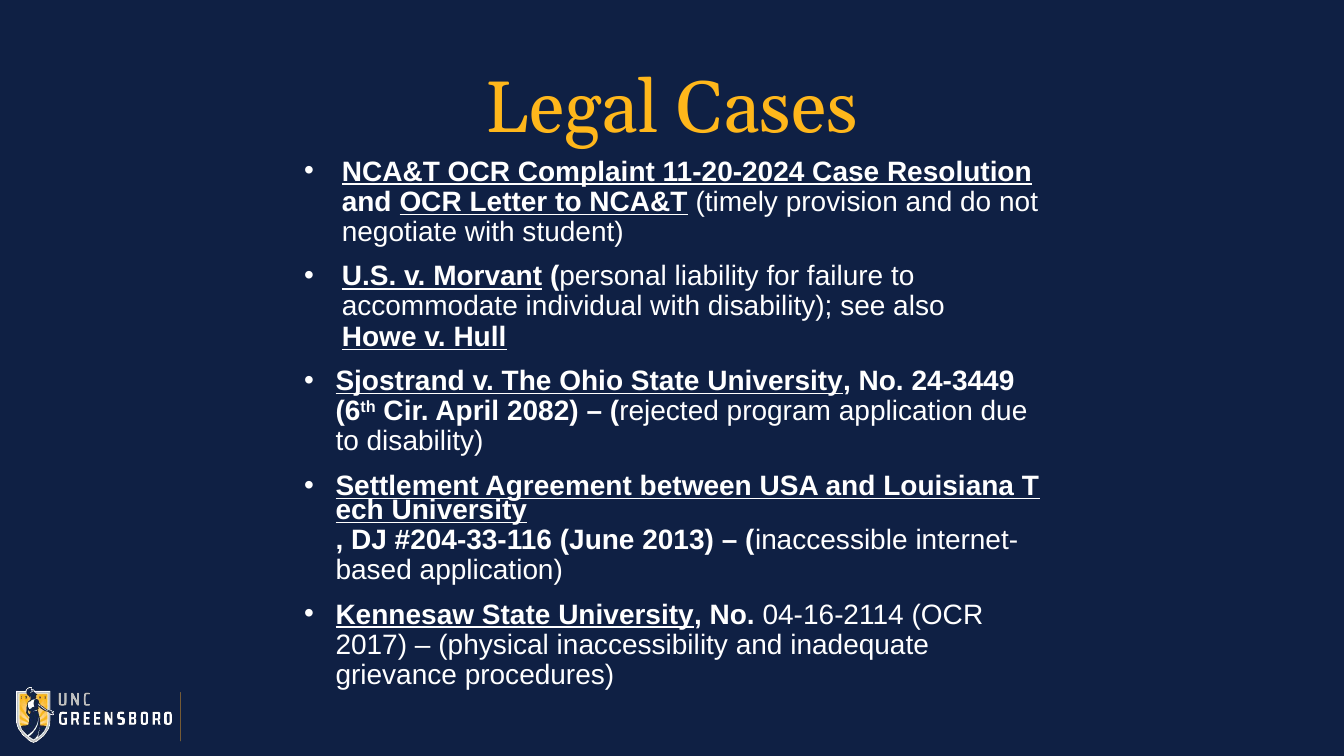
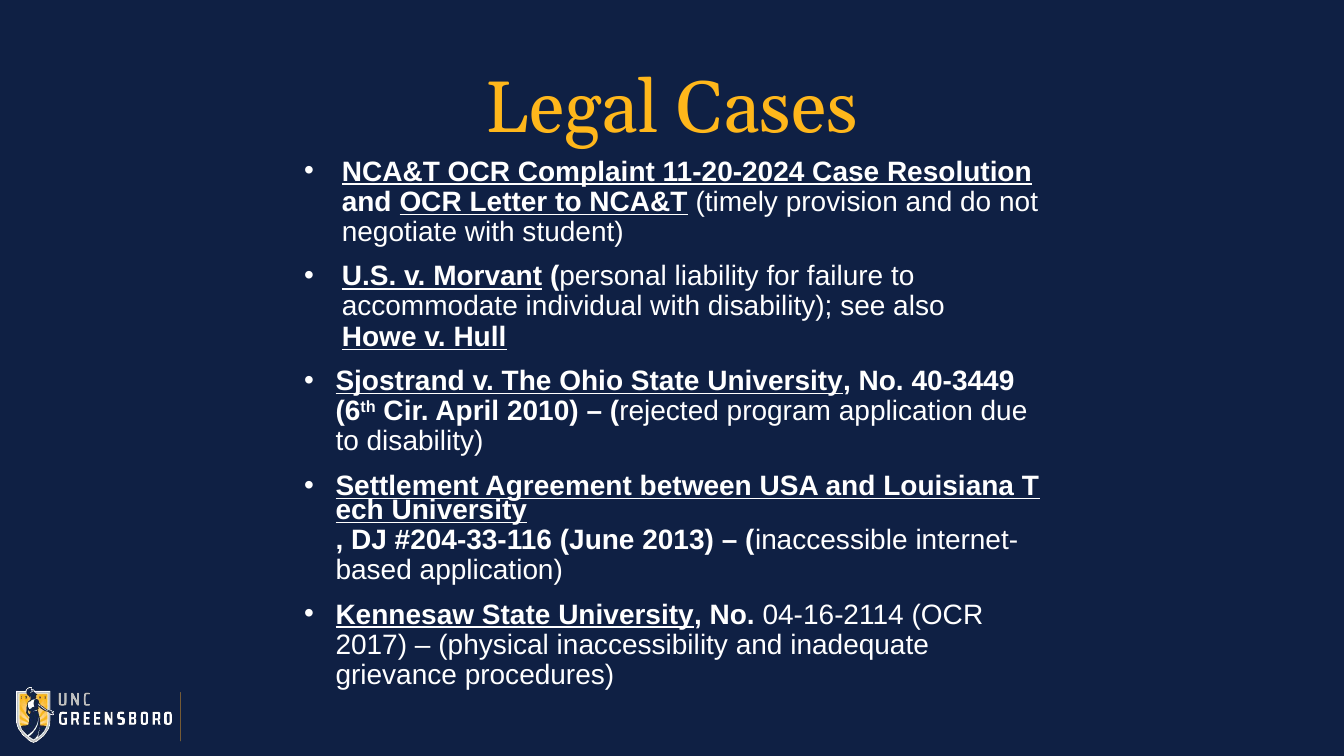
24-3449: 24-3449 -> 40-3449 (963, 381)
2082: 2082 -> 2010 (543, 411)
